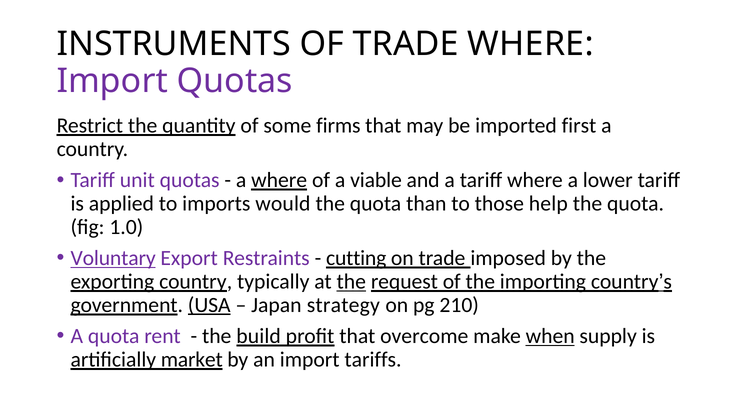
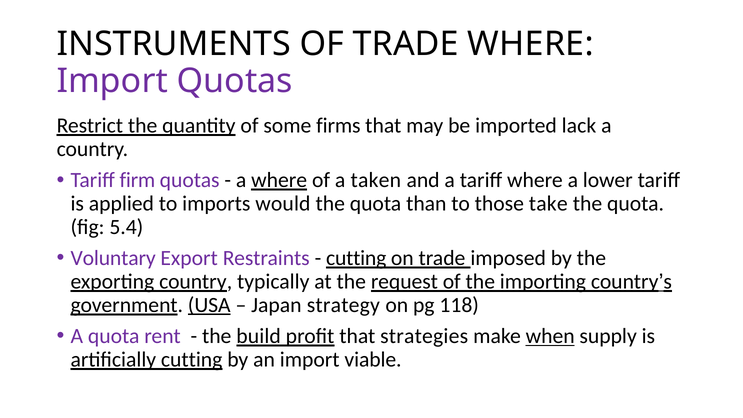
first: first -> lack (579, 126)
unit: unit -> firm (137, 180)
viable: viable -> taken (376, 180)
help: help -> take (548, 204)
1.0: 1.0 -> 5.4 (126, 227)
Voluntary underline: present -> none (113, 258)
the underline: present -> none (351, 282)
210: 210 -> 118 (459, 305)
overcome: overcome -> strategies (424, 336)
artificially market: market -> cutting (192, 360)
tariffs: tariffs -> viable (373, 360)
